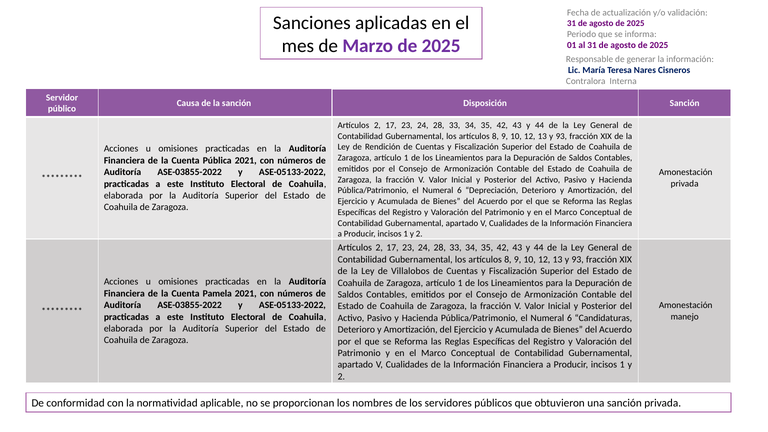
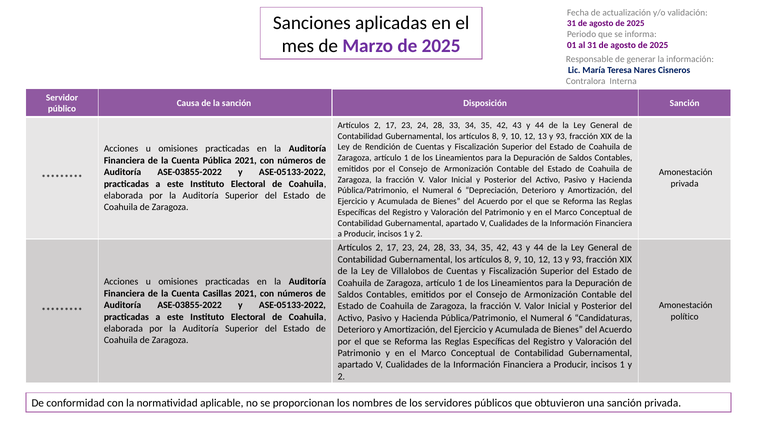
Pamela: Pamela -> Casillas (217, 293)
manejo: manejo -> político (685, 317)
